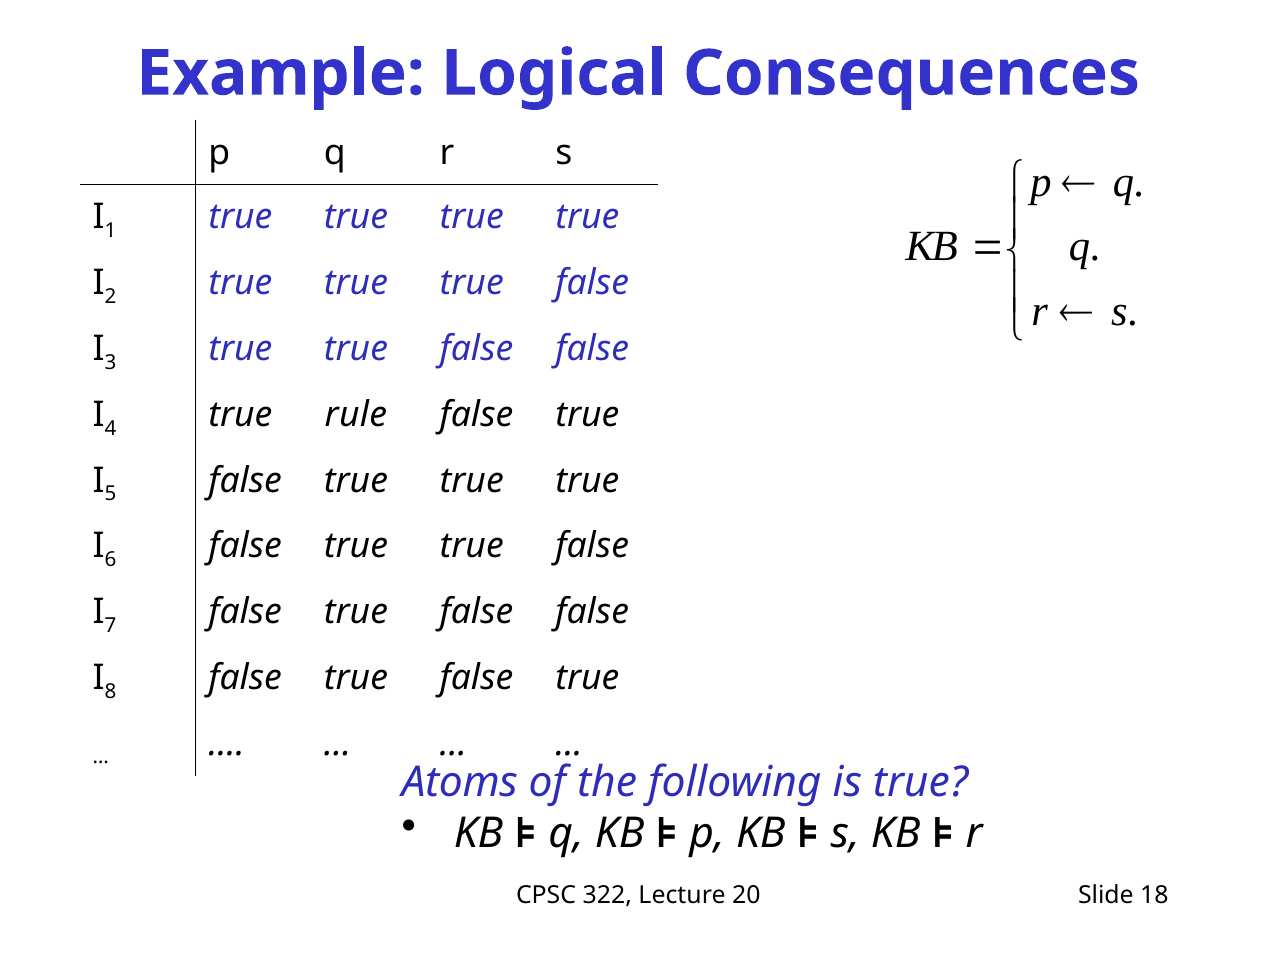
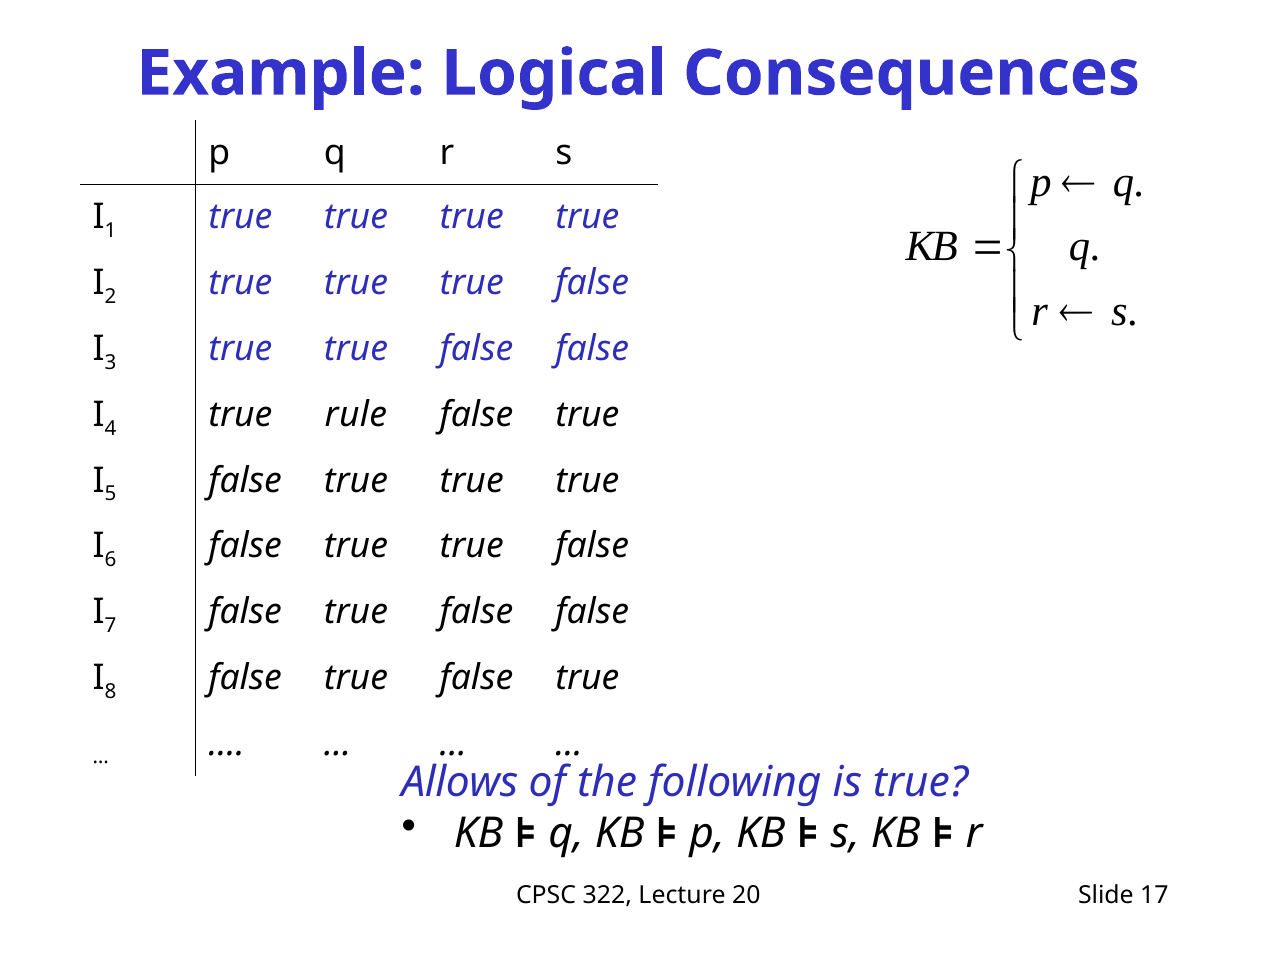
Atoms: Atoms -> Allows (460, 783)
18: 18 -> 17 (1154, 896)
